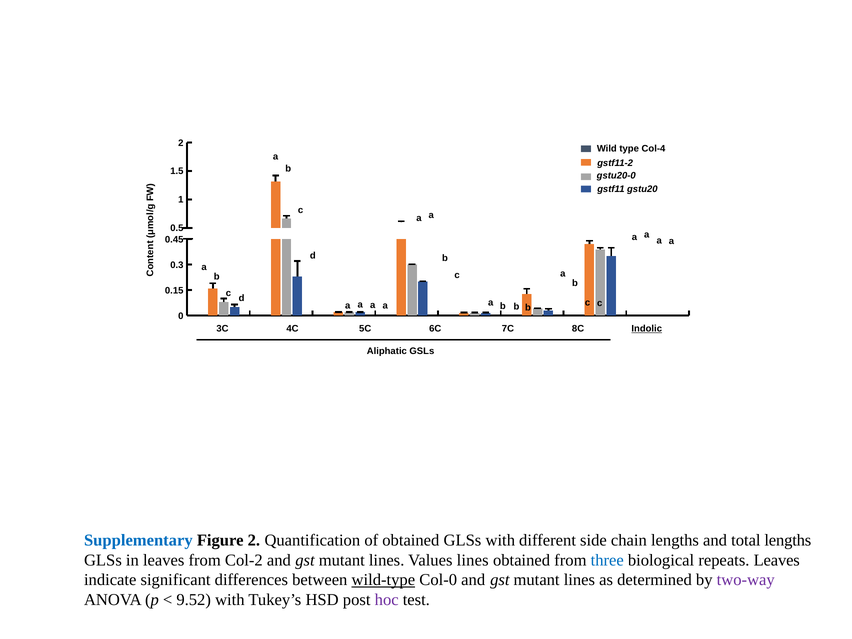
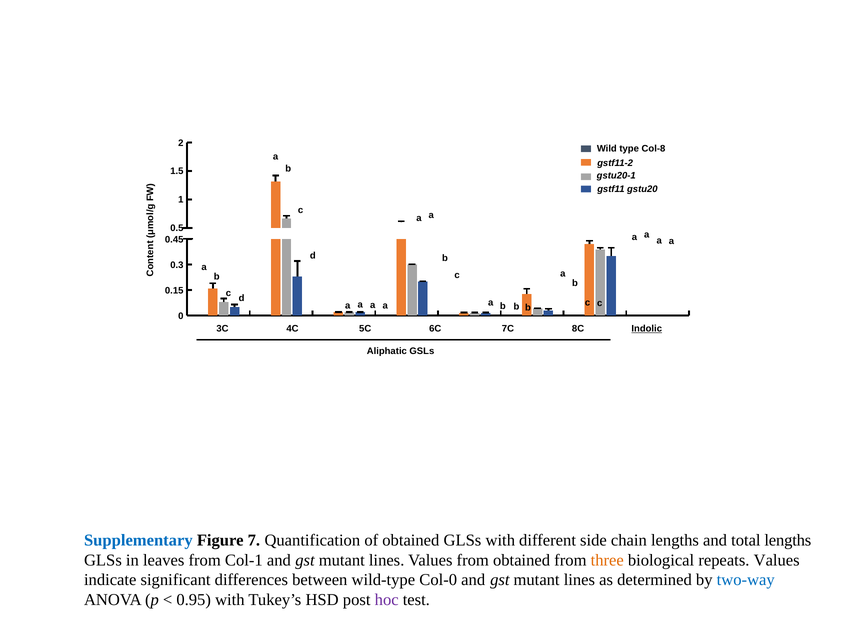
Col-4: Col-4 -> Col-8 (653, 149)
gstu20-0: gstu20-0 -> gstu20-1 (616, 176)
Figure 2: 2 -> 7 (254, 540)
Col-2: Col-2 -> Col-1 (244, 560)
Values lines: lines -> from (473, 560)
three colour: blue -> orange (607, 560)
repeats Leaves: Leaves -> Values (777, 560)
wild-type underline: present -> none (383, 580)
two-way colour: purple -> blue (746, 580)
9.52: 9.52 -> 0.95 (194, 600)
